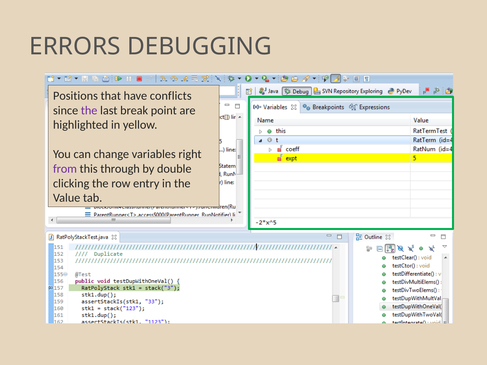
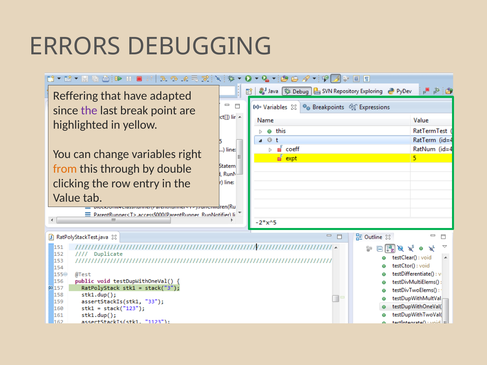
Positions: Positions -> Reffering (76, 96)
conflicts: conflicts -> adapted (171, 96)
from colour: purple -> orange (65, 169)
